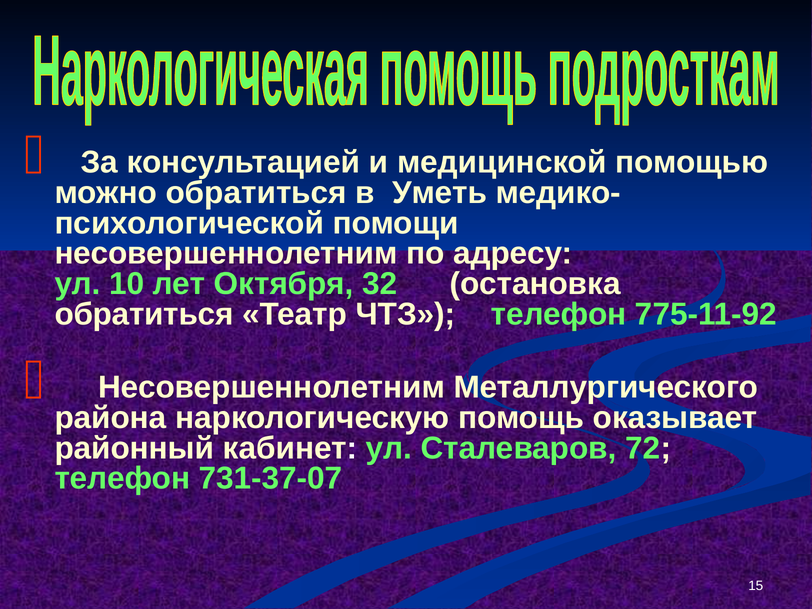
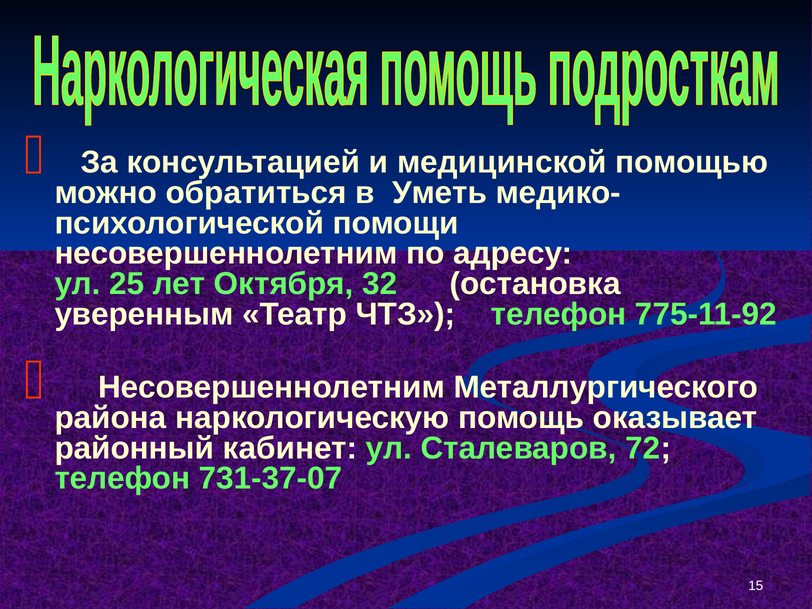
10: 10 -> 25 (127, 284)
обратиться: обратиться -> уверенным (144, 314)
